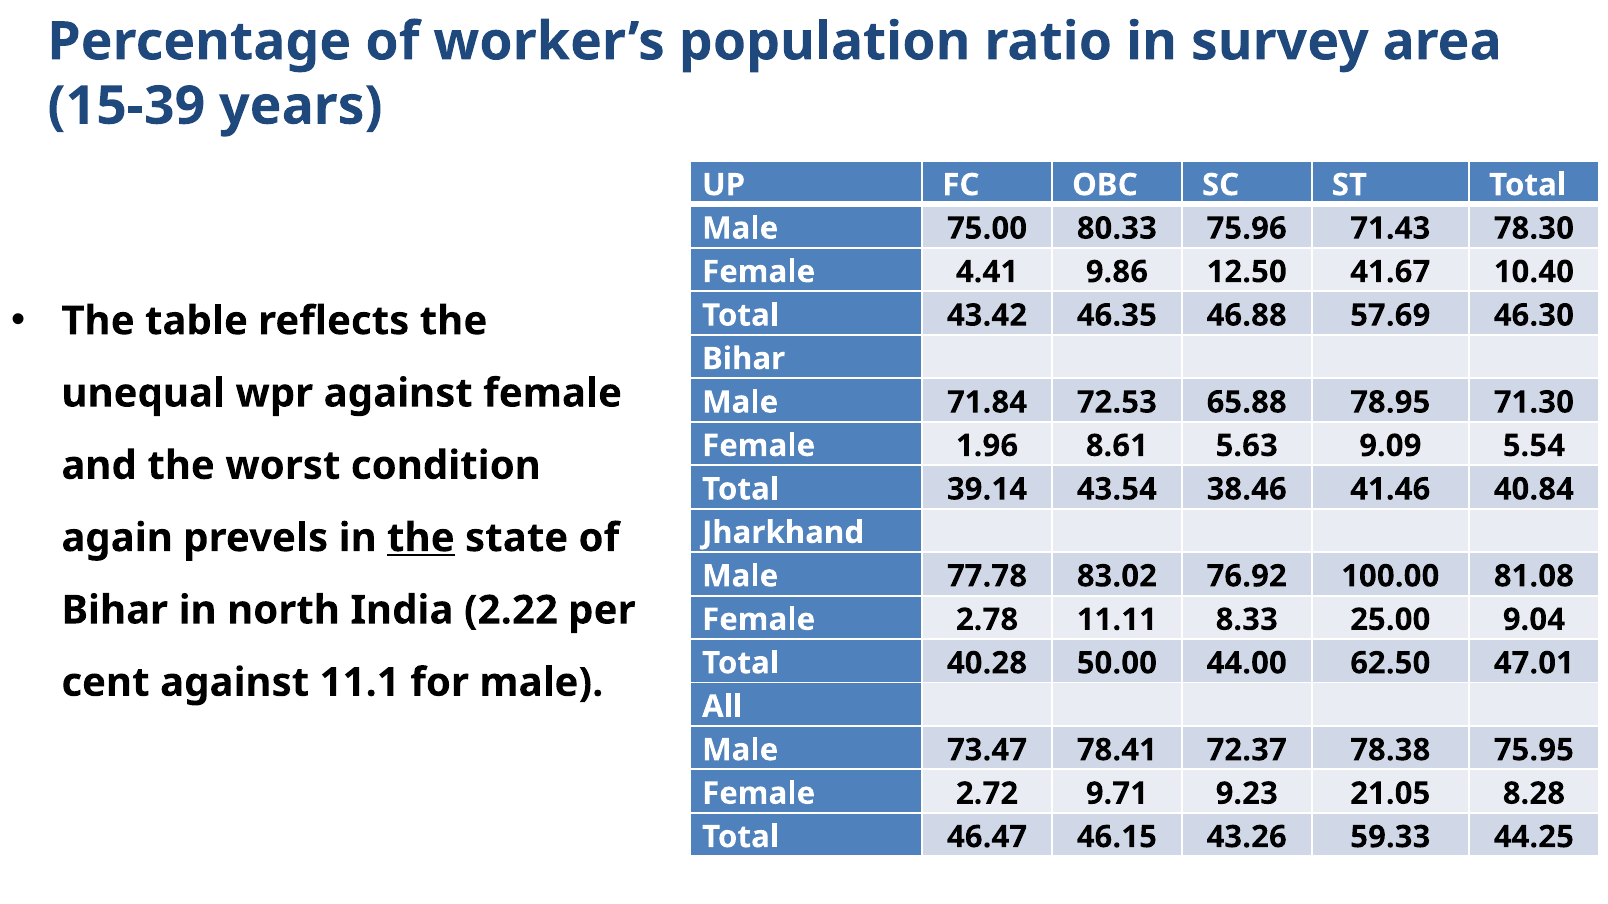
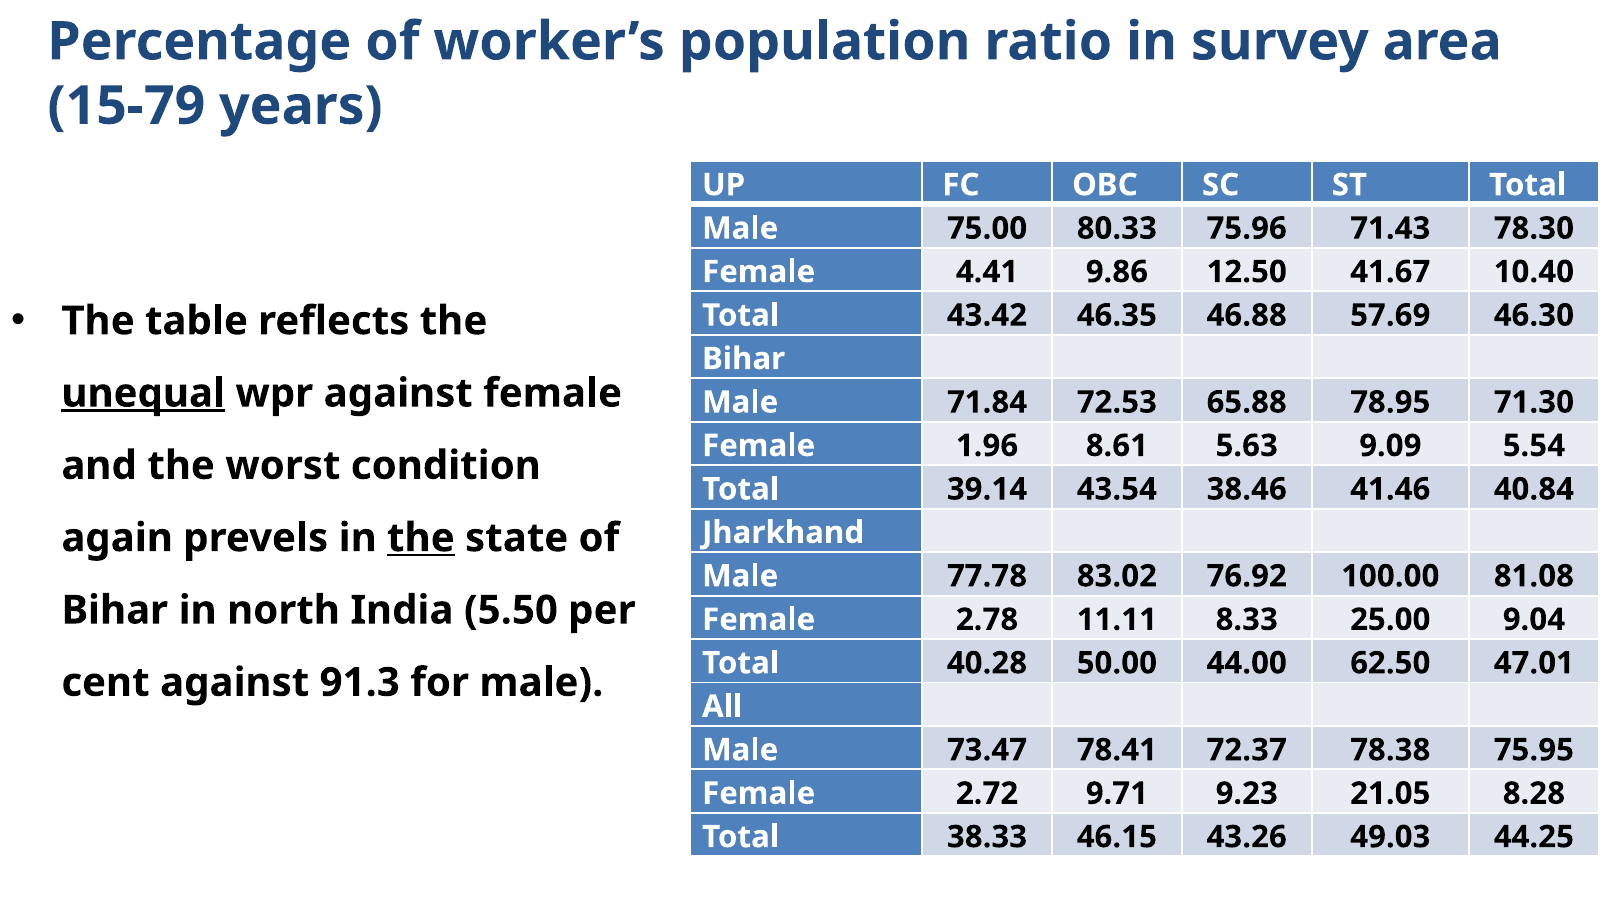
15-39: 15-39 -> 15-79 (126, 106)
unequal underline: none -> present (143, 394)
2.22: 2.22 -> 5.50 (511, 611)
11.1: 11.1 -> 91.3 (360, 683)
46.47: 46.47 -> 38.33 (987, 837)
59.33: 59.33 -> 49.03 (1390, 837)
